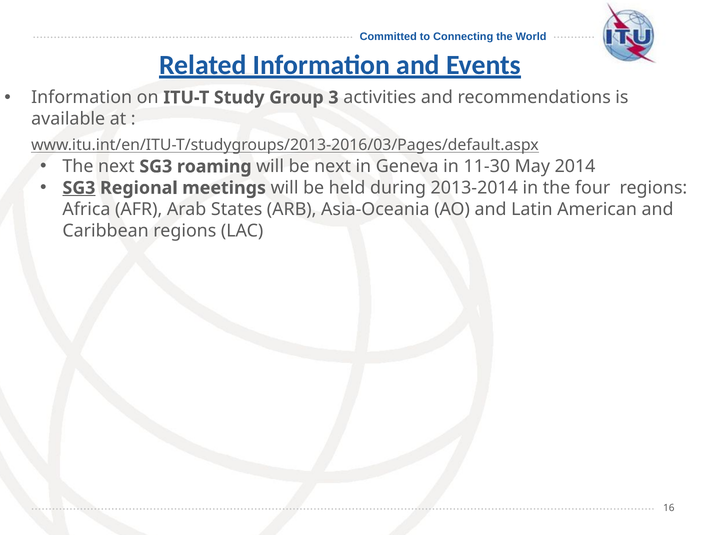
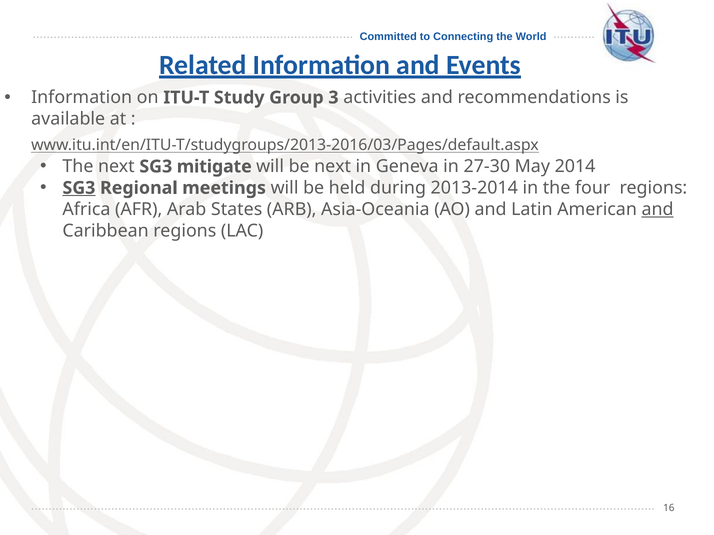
roaming: roaming -> mitigate (214, 167)
11-30: 11-30 -> 27-30 (487, 167)
and underline: none -> present (658, 210)
